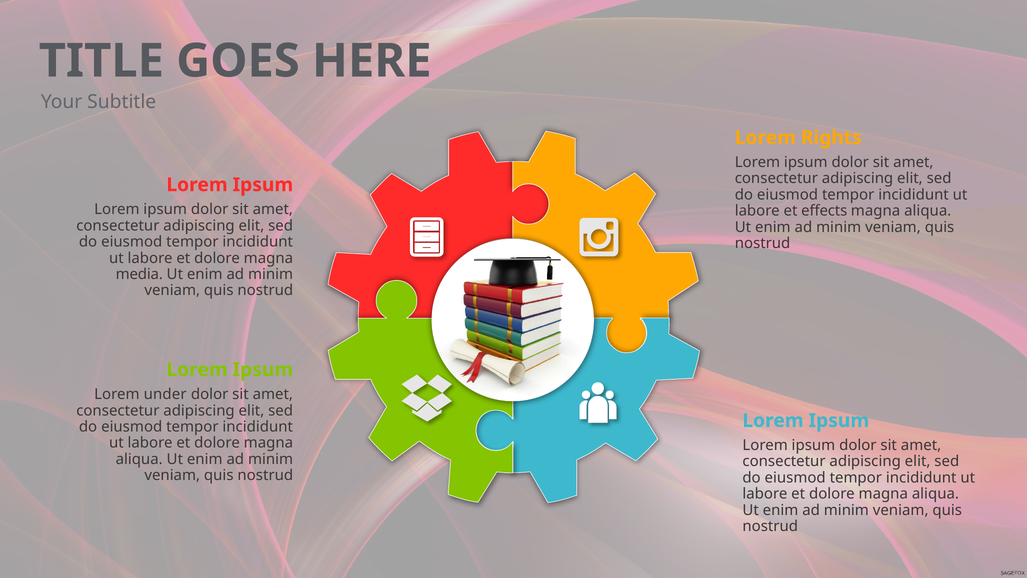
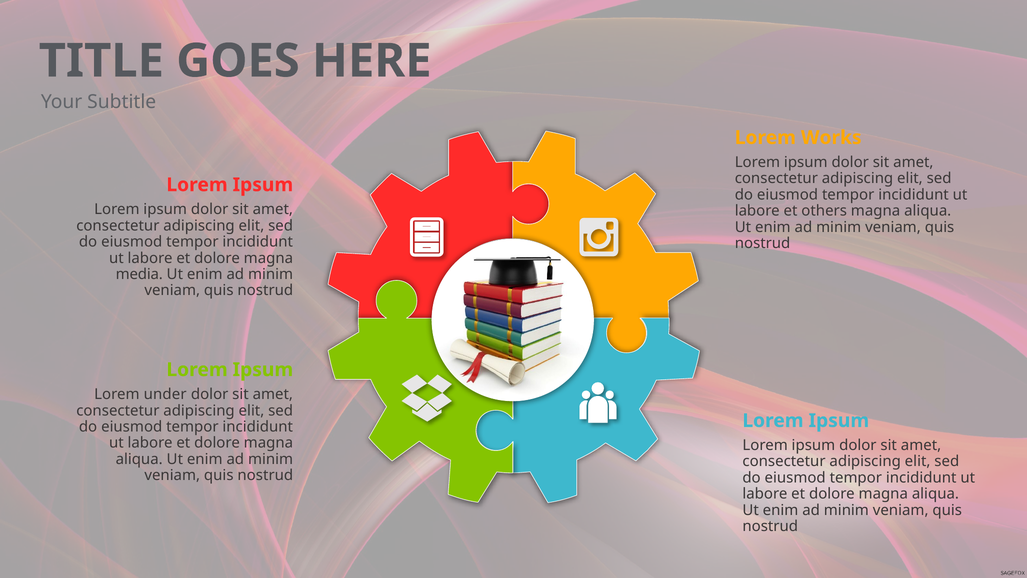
Rights: Rights -> Works (831, 138)
effects: effects -> others (824, 211)
